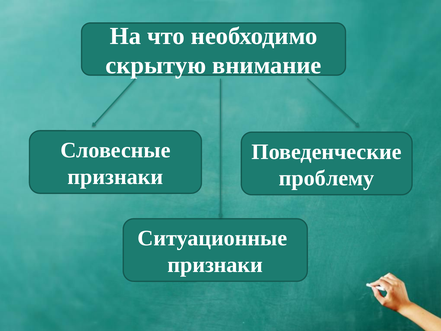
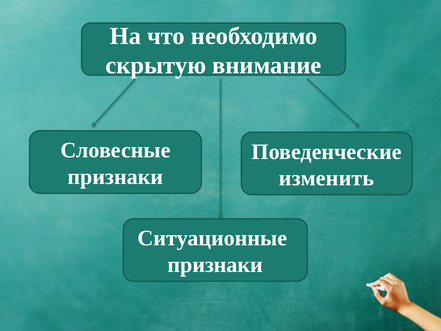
проблему: проблему -> изменить (327, 178)
